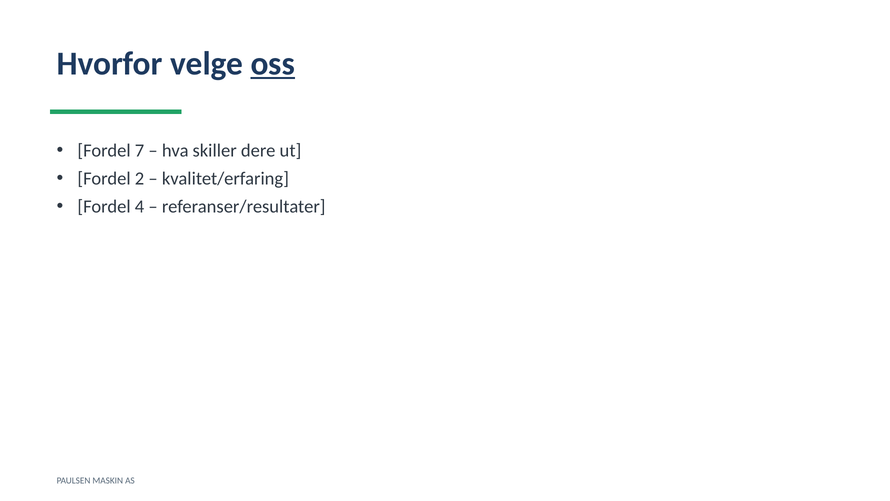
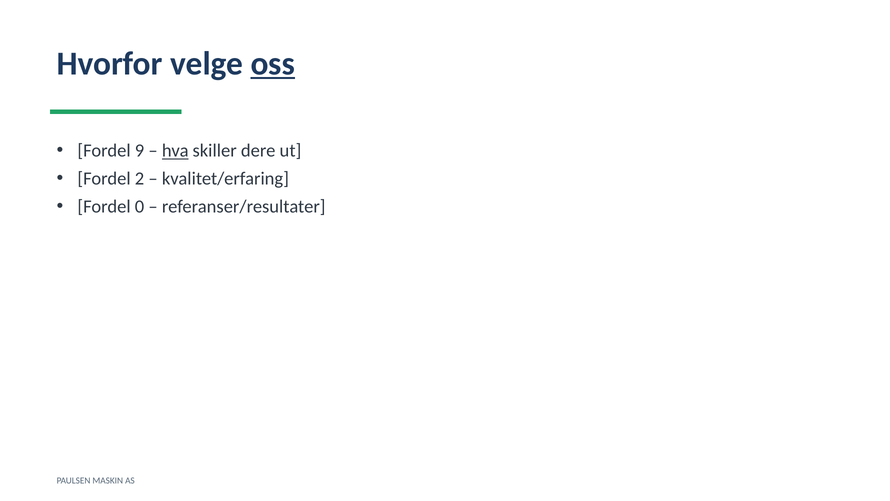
7: 7 -> 9 (140, 151)
hva underline: none -> present (175, 151)
4: 4 -> 0 (140, 206)
